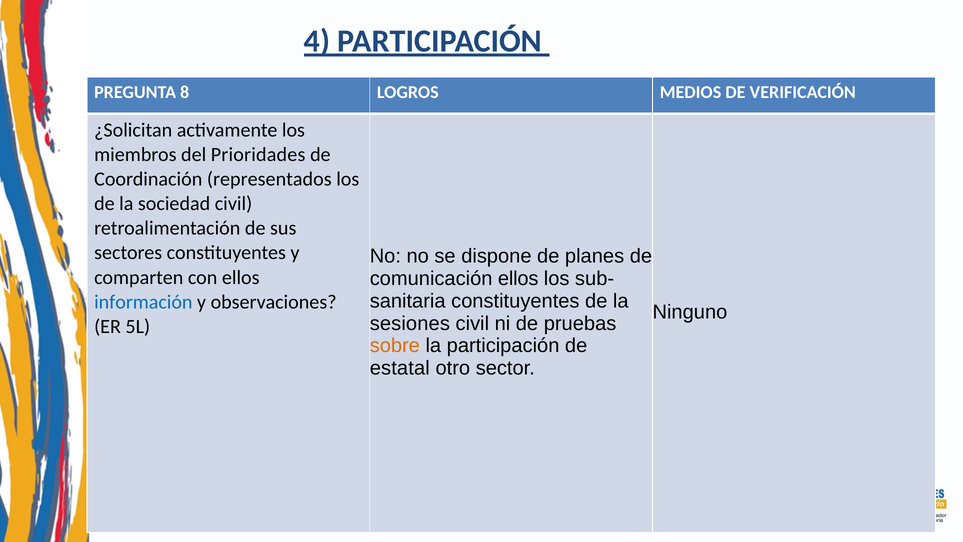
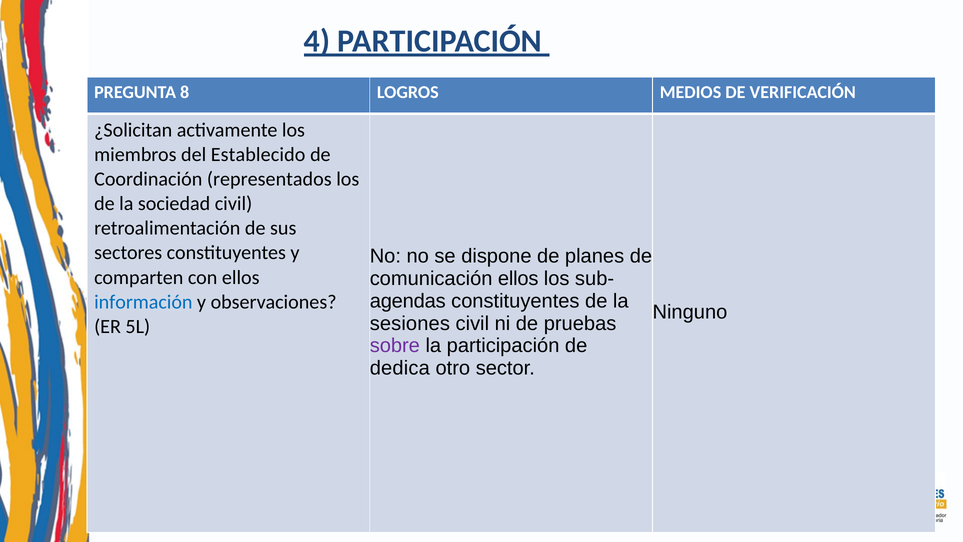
Prioridades: Prioridades -> Establecido (258, 154)
sanitaria: sanitaria -> agendas (408, 301)
sobre colour: orange -> purple (395, 346)
estatal: estatal -> dedica (400, 368)
